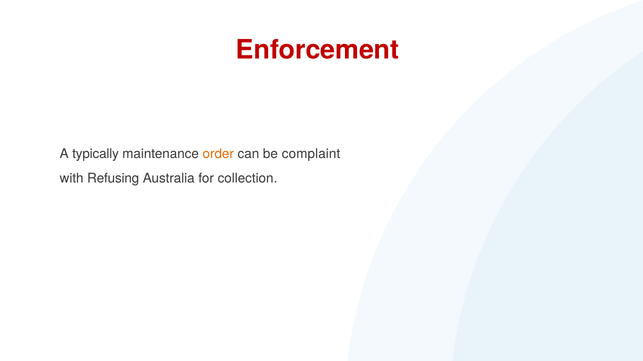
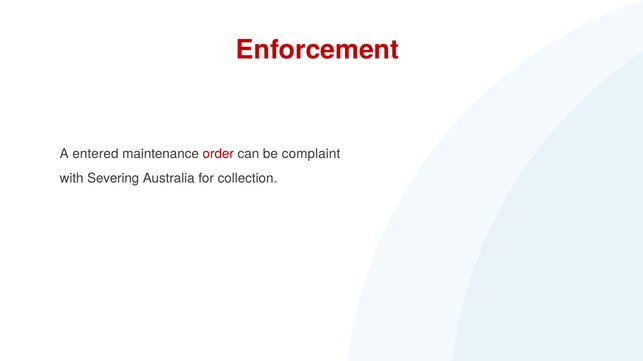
typically: typically -> entered (95, 154)
order colour: orange -> red (218, 154)
Refusing: Refusing -> Severing (113, 178)
